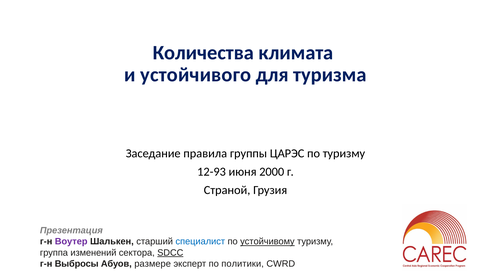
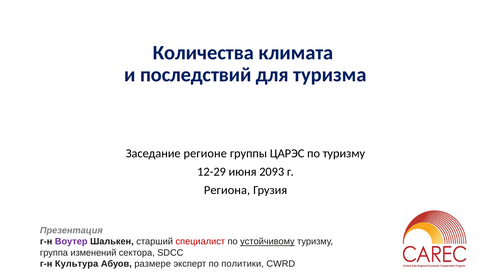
устойчивого: устойчивого -> последствий (196, 75)
правила: правила -> регионе (205, 153)
12-93: 12-93 -> 12-29 (212, 172)
2000: 2000 -> 2093 (272, 172)
Страной: Страной -> Региона (227, 190)
специалист colour: blue -> red (200, 242)
SDCC underline: present -> none (170, 253)
Выбросы: Выбросы -> Культура (77, 264)
